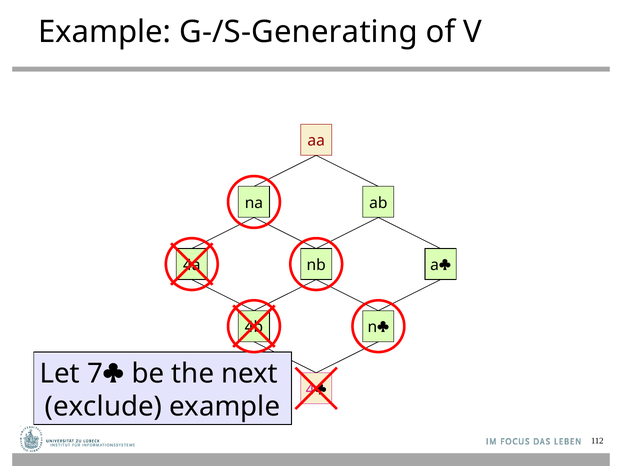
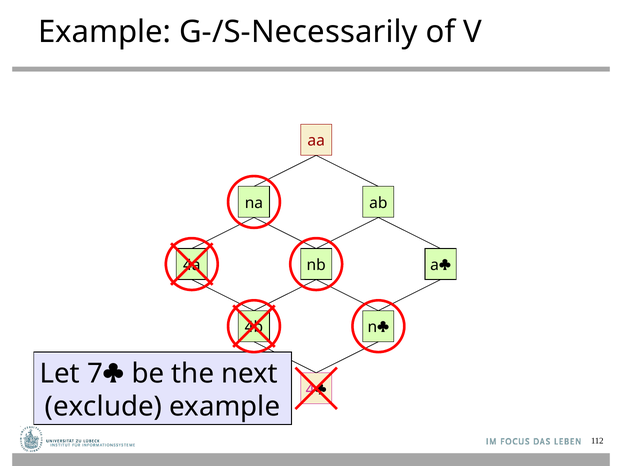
G-/S-Generating: G-/S-Generating -> G-/S-Necessarily (298, 32)
